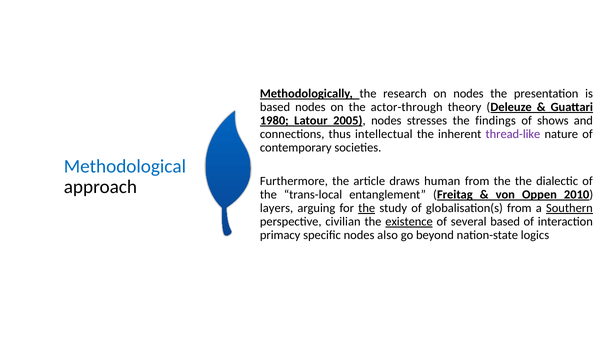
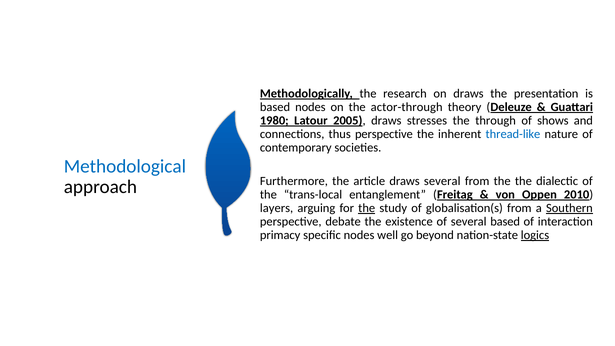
on nodes: nodes -> draws (468, 94)
2005 nodes: nodes -> draws (386, 121)
findings: findings -> through (496, 121)
thus intellectual: intellectual -> perspective (384, 134)
thread-like colour: purple -> blue (513, 134)
draws human: human -> several (442, 181)
civilian: civilian -> debate (343, 222)
existence underline: present -> none (409, 222)
also: also -> well (388, 235)
logics underline: none -> present (535, 235)
